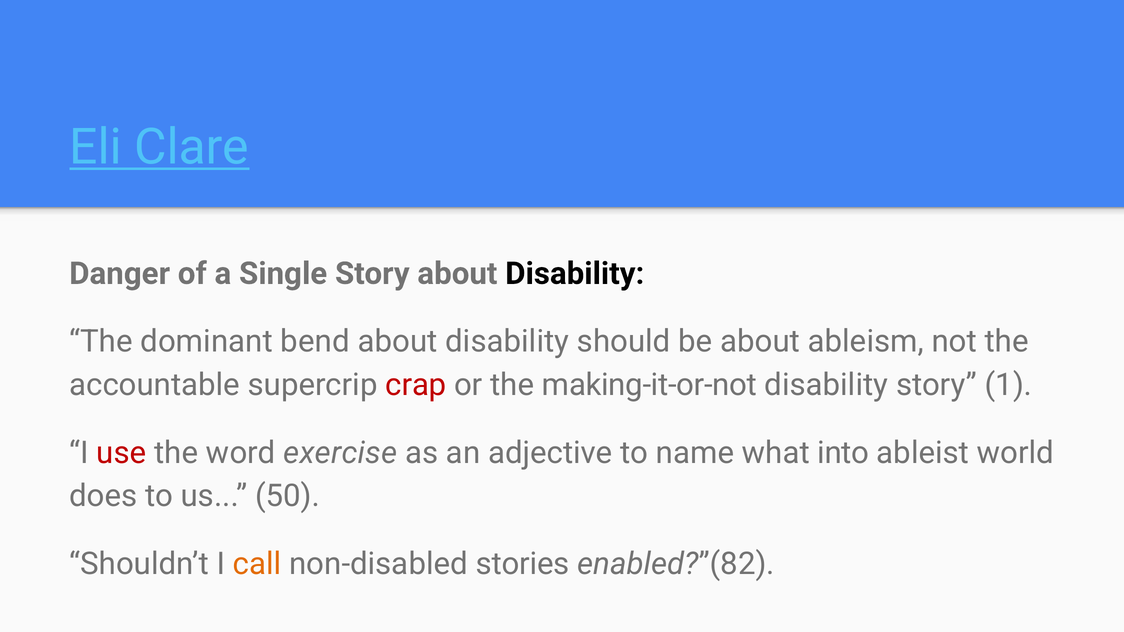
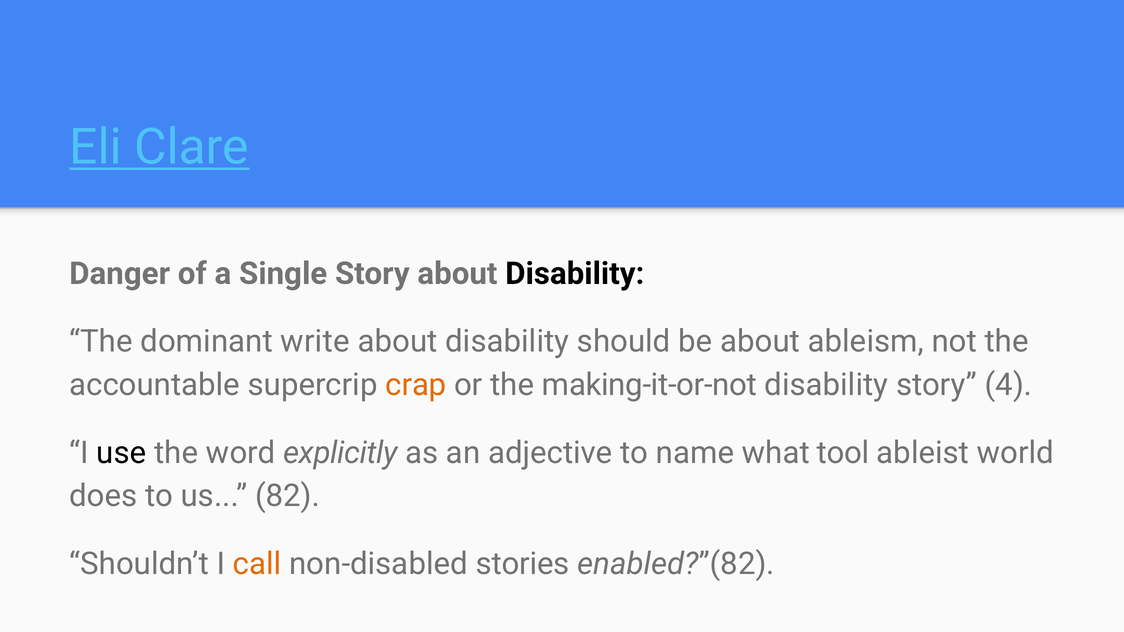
bend: bend -> write (315, 342)
crap colour: red -> orange (416, 385)
1: 1 -> 4 (1008, 385)
use colour: red -> black (121, 453)
exercise: exercise -> explicitly (340, 453)
into: into -> tool (843, 453)
50: 50 -> 82 (287, 496)
